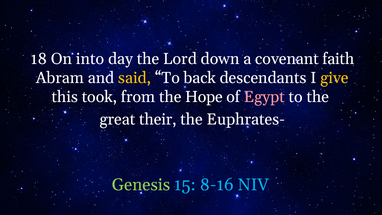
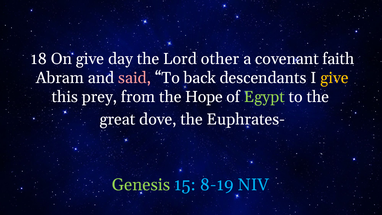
On into: into -> give (90, 59)
down: down -> other (220, 59)
said colour: yellow -> pink (135, 78)
took: took -> prey (99, 97)
Egypt colour: pink -> light green (264, 97)
their: their -> dove (158, 119)
8-16: 8-16 -> 8-19 (217, 185)
